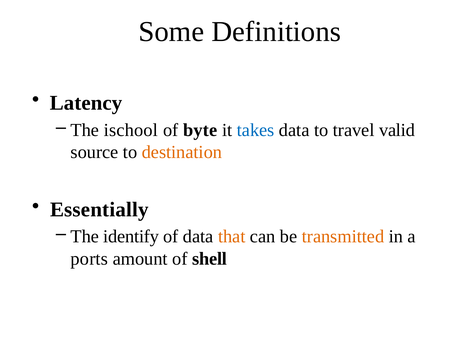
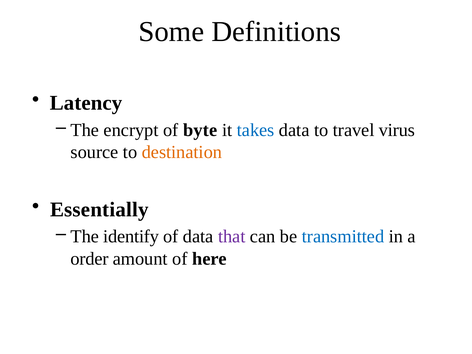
ischool: ischool -> encrypt (131, 130)
valid: valid -> virus (397, 130)
that colour: orange -> purple (232, 237)
transmitted colour: orange -> blue (343, 237)
ports: ports -> order (90, 259)
shell: shell -> here (210, 259)
